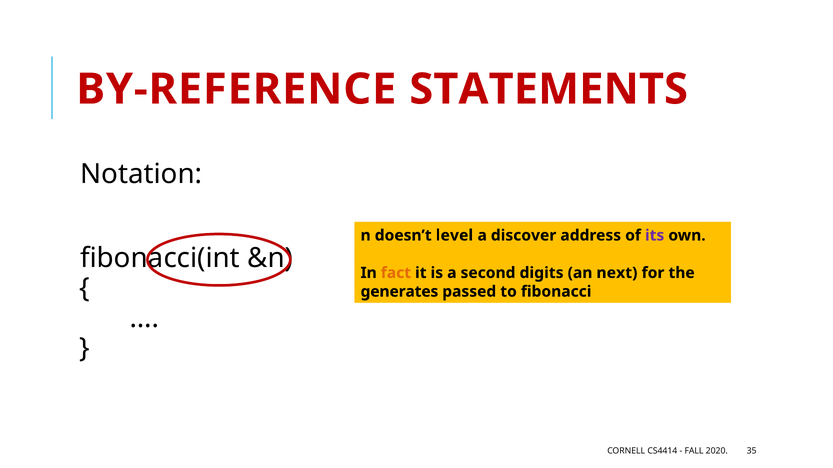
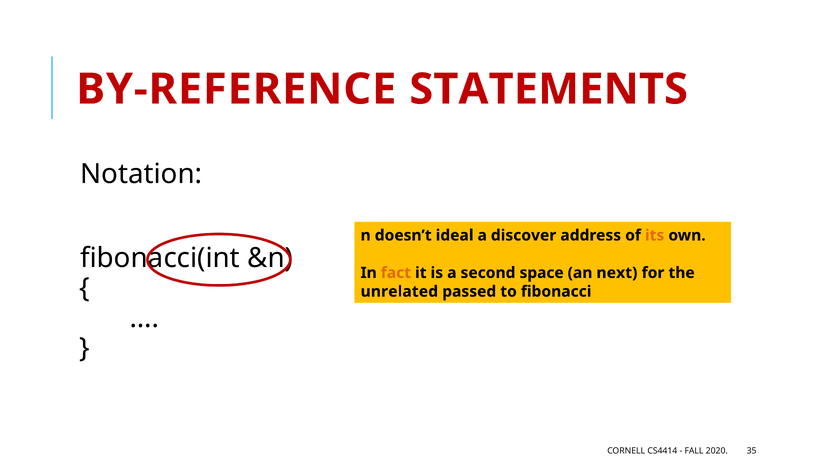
level: level -> ideal (455, 236)
its colour: purple -> orange (655, 236)
digits: digits -> space (542, 273)
generates: generates -> unrelated (399, 292)
